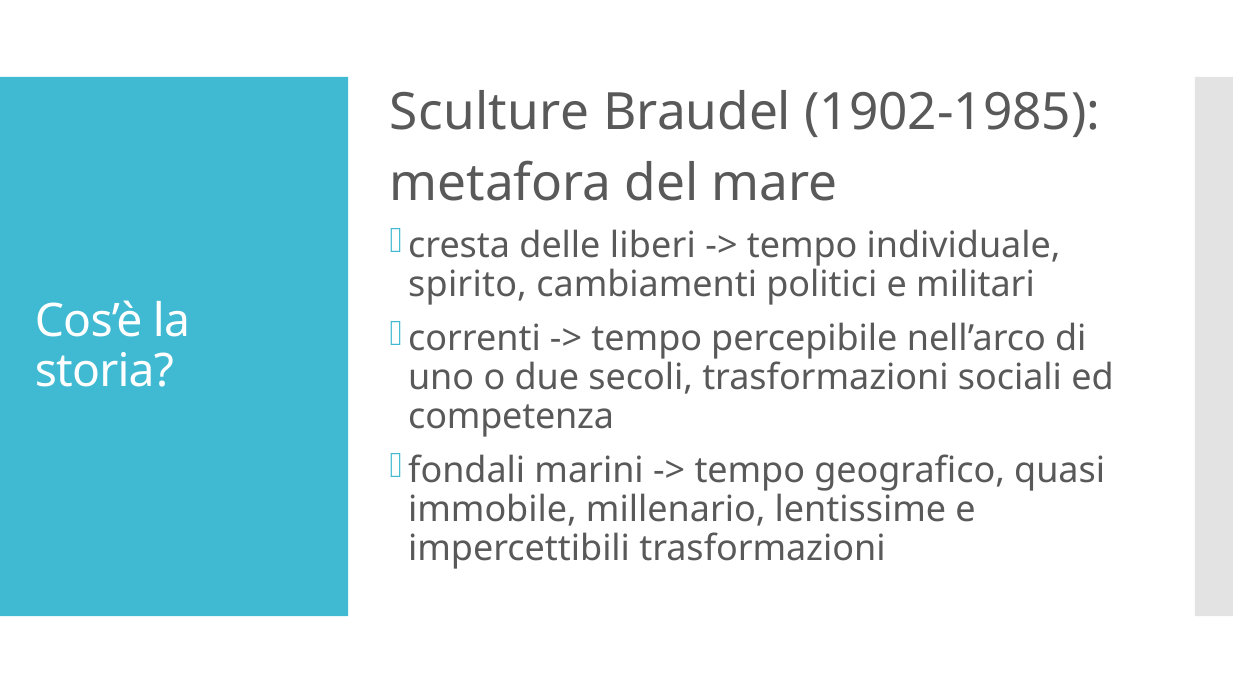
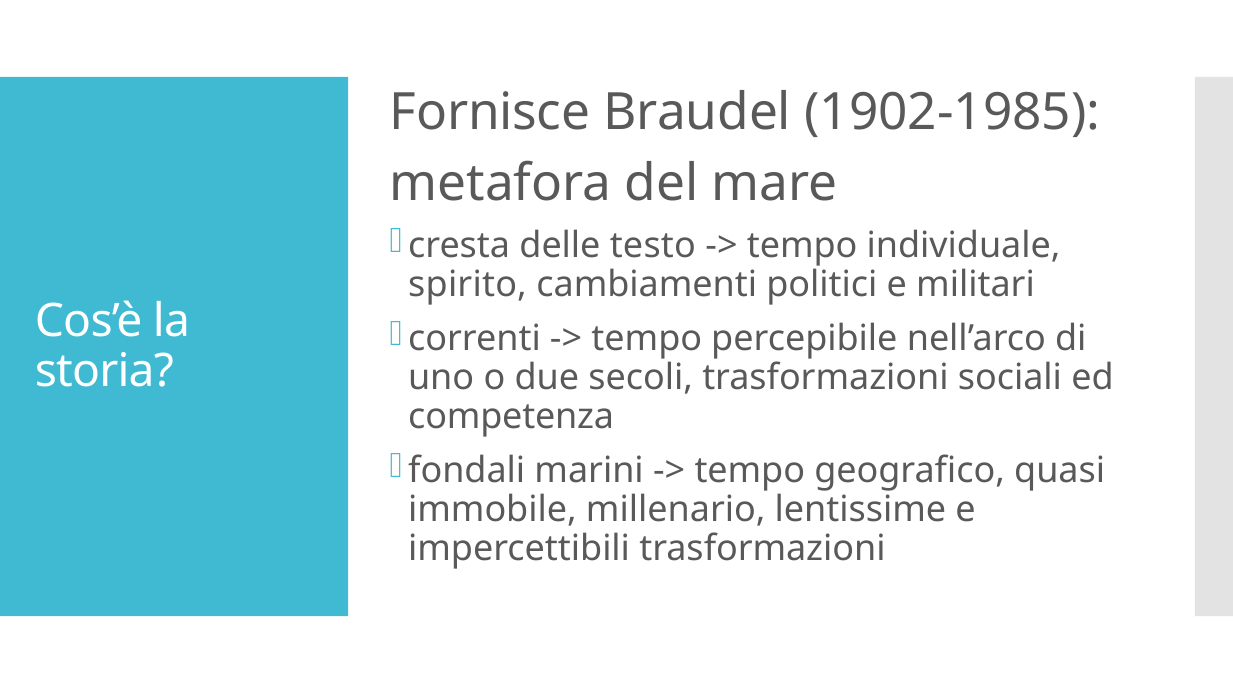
Sculture: Sculture -> Fornisce (490, 112)
liberi: liberi -> testo (653, 246)
